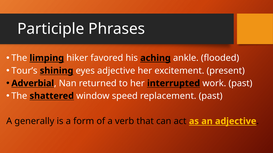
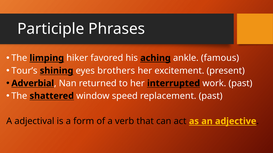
flooded: flooded -> famous (220, 58)
eyes adjective: adjective -> brothers (116, 71)
generally: generally -> adjectival (34, 122)
